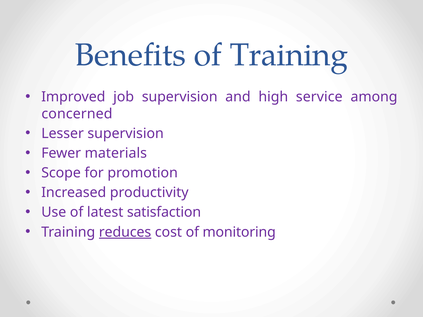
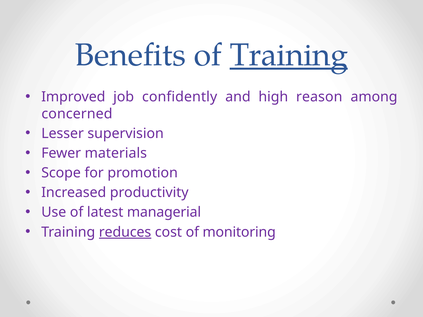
Training underline: none -> present (289, 55)
job supervision: supervision -> confidently (180, 97)
service: service -> reason (319, 97)
satisfaction: satisfaction -> managerial (164, 213)
